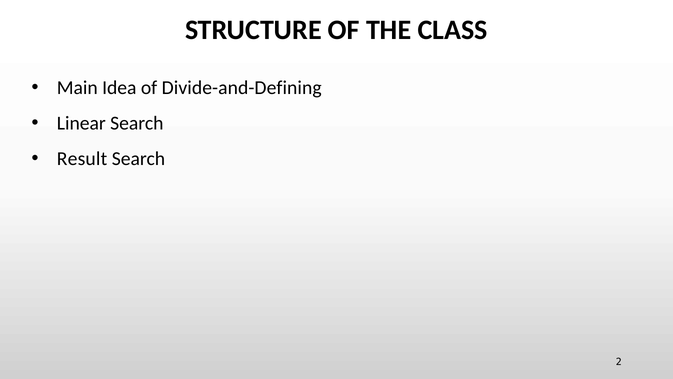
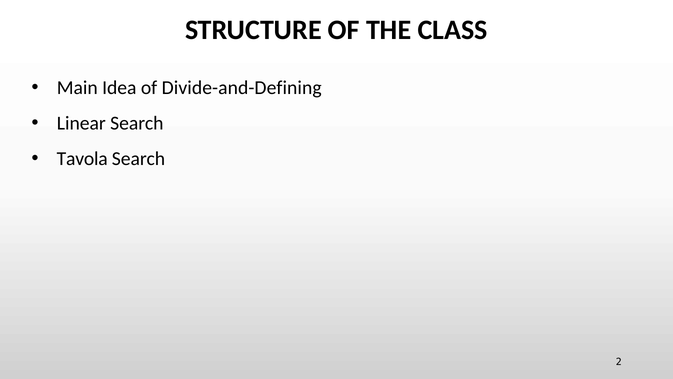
Result: Result -> Tavola (82, 159)
